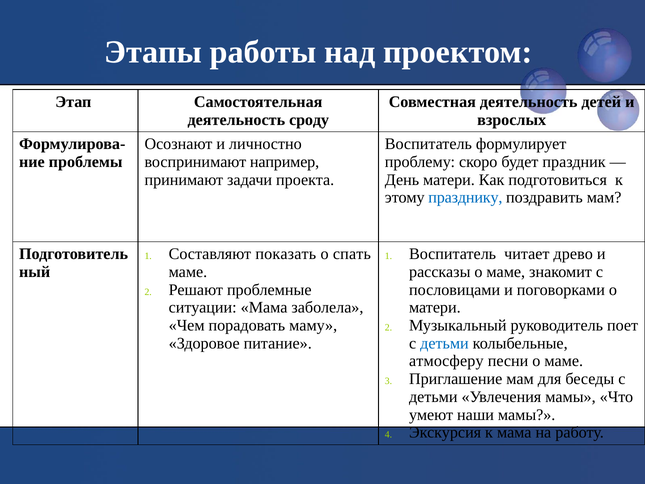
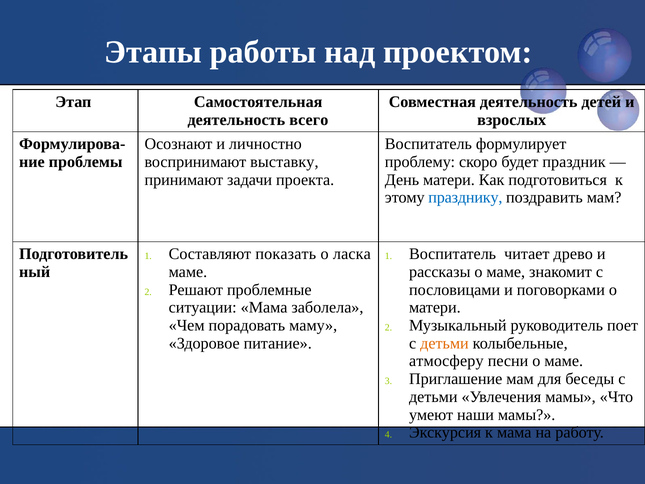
сроду: сроду -> всего (309, 120)
например: например -> выставку (284, 162)
спать: спать -> ласка (352, 254)
детьми colour: blue -> orange (444, 343)
